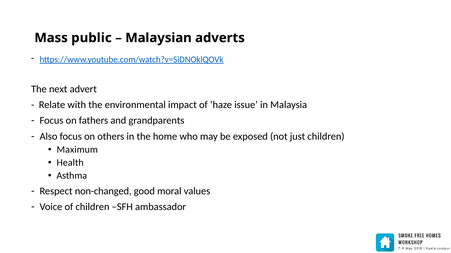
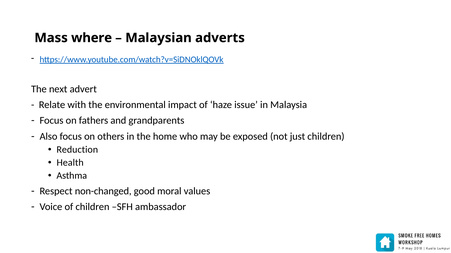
public: public -> where (92, 38)
Maximum: Maximum -> Reduction (77, 150)
